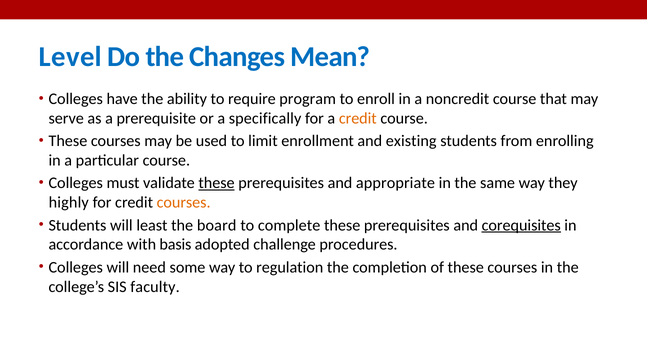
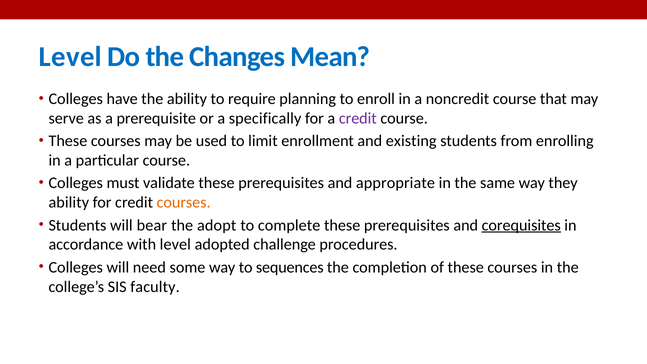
program: program -> planning (308, 99)
credit colour: orange -> purple (358, 118)
these underline: present -> none (217, 183)
highly: highly -> ability (69, 203)
least: least -> bear (152, 225)
board: board -> adopt (217, 225)
with basis: basis -> level (175, 245)
regulation: regulation -> sequences (290, 267)
